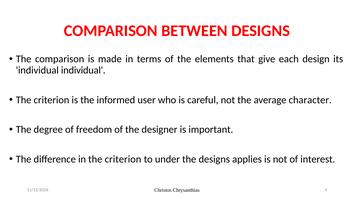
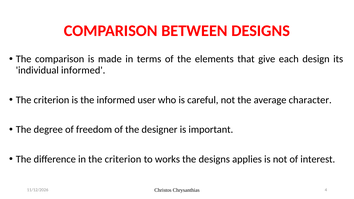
individual individual: individual -> informed (83, 70)
under: under -> works (167, 159)
